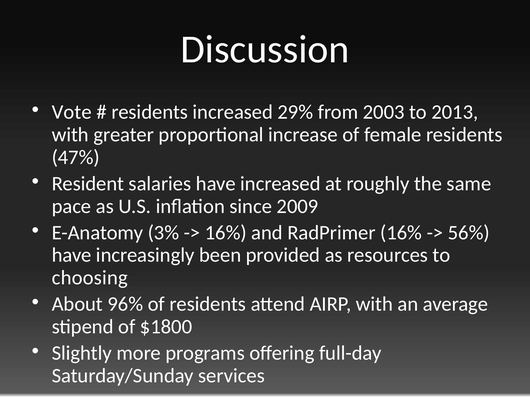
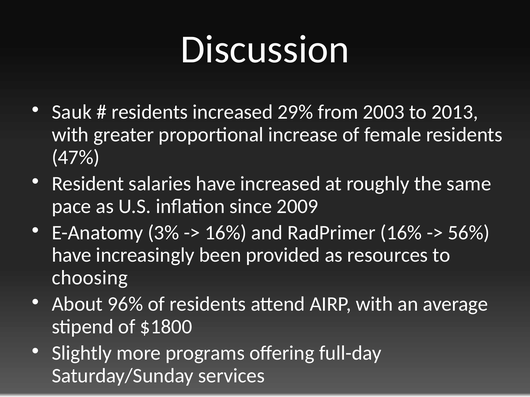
Vote: Vote -> Sauk (72, 112)
